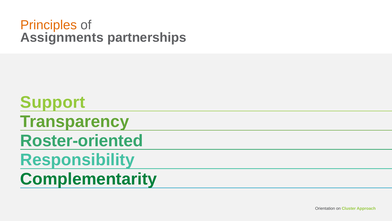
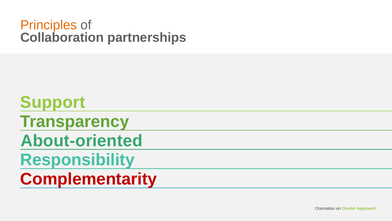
Assignments: Assignments -> Collaboration (62, 38)
Roster-oriented: Roster-oriented -> About-oriented (82, 140)
Complementarity colour: green -> red (89, 179)
